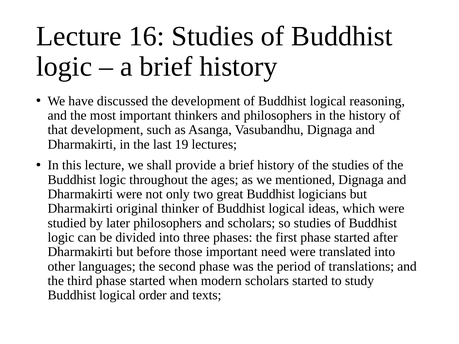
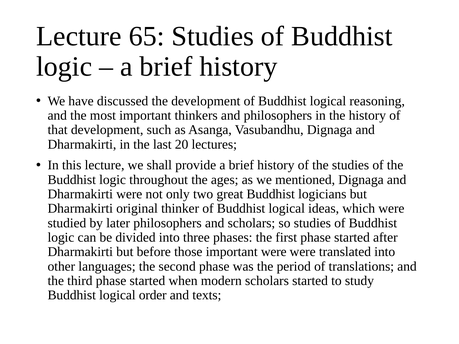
16: 16 -> 65 (147, 36)
19: 19 -> 20 (182, 144)
important need: need -> were (274, 252)
